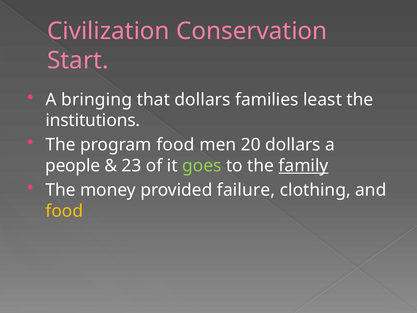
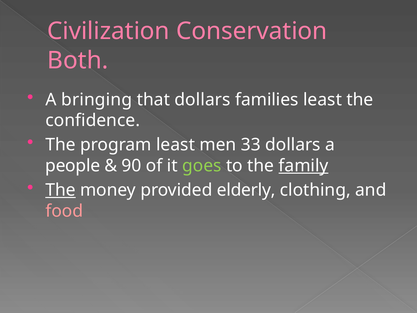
Start: Start -> Both (78, 60)
institutions: institutions -> confidence (93, 120)
program food: food -> least (176, 145)
20: 20 -> 33 (251, 145)
23: 23 -> 90 (132, 166)
The underline: none -> present (60, 190)
failure: failure -> elderly (246, 190)
food colour: yellow -> pink (64, 211)
